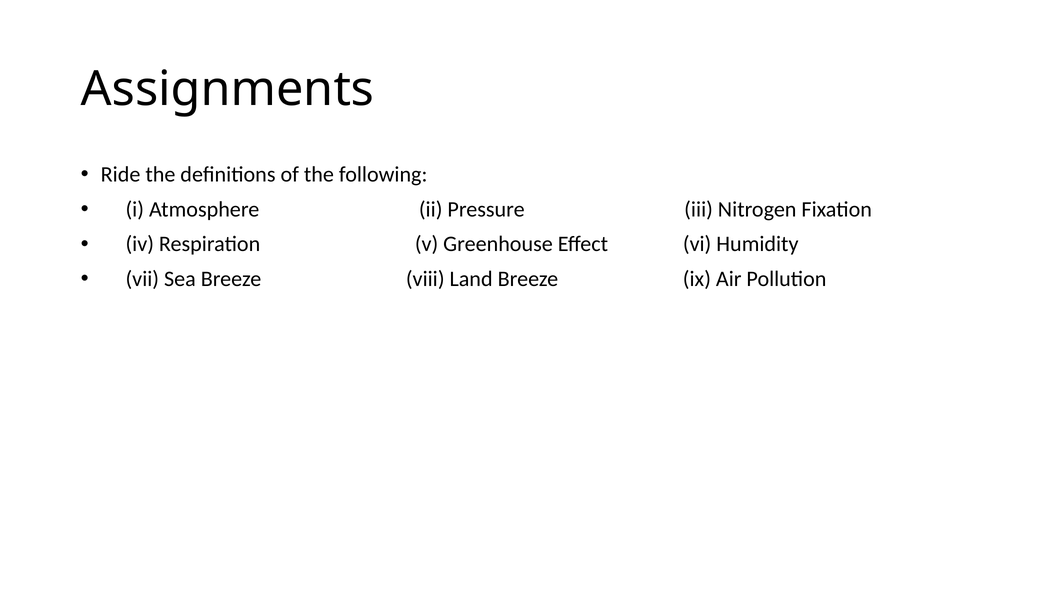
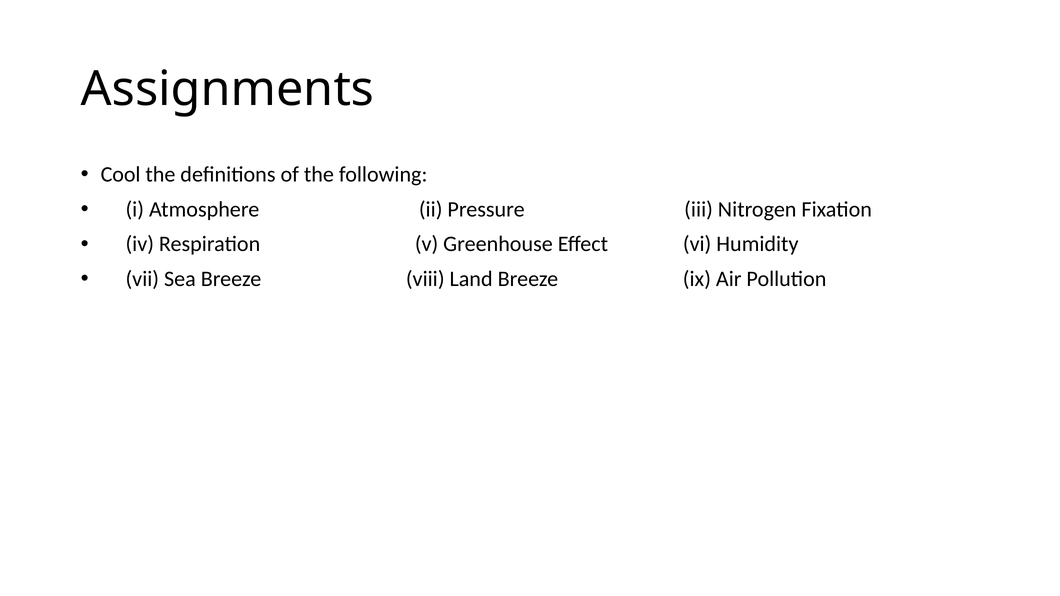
Ride: Ride -> Cool (121, 174)
